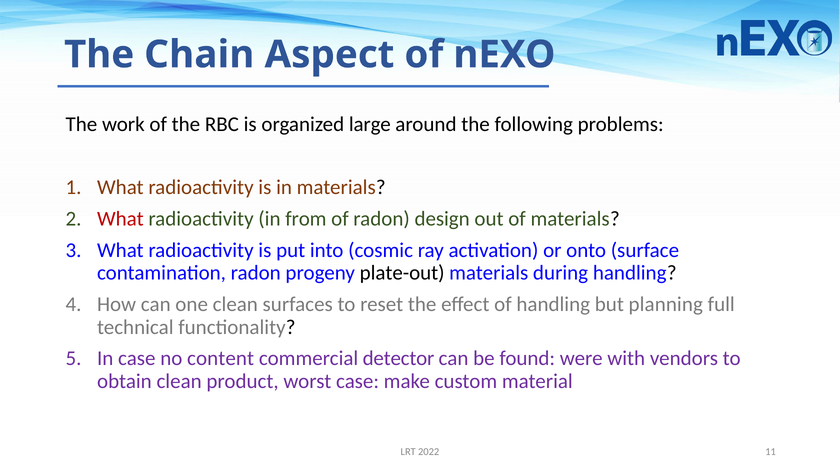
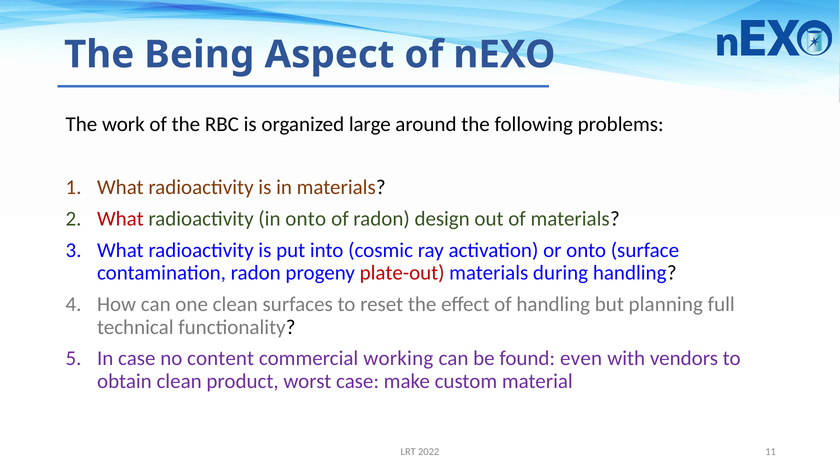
Chain: Chain -> Being (199, 55)
in from: from -> onto (306, 219)
plate-out colour: black -> red (402, 273)
detector: detector -> working (398, 358)
were: were -> even (581, 358)
